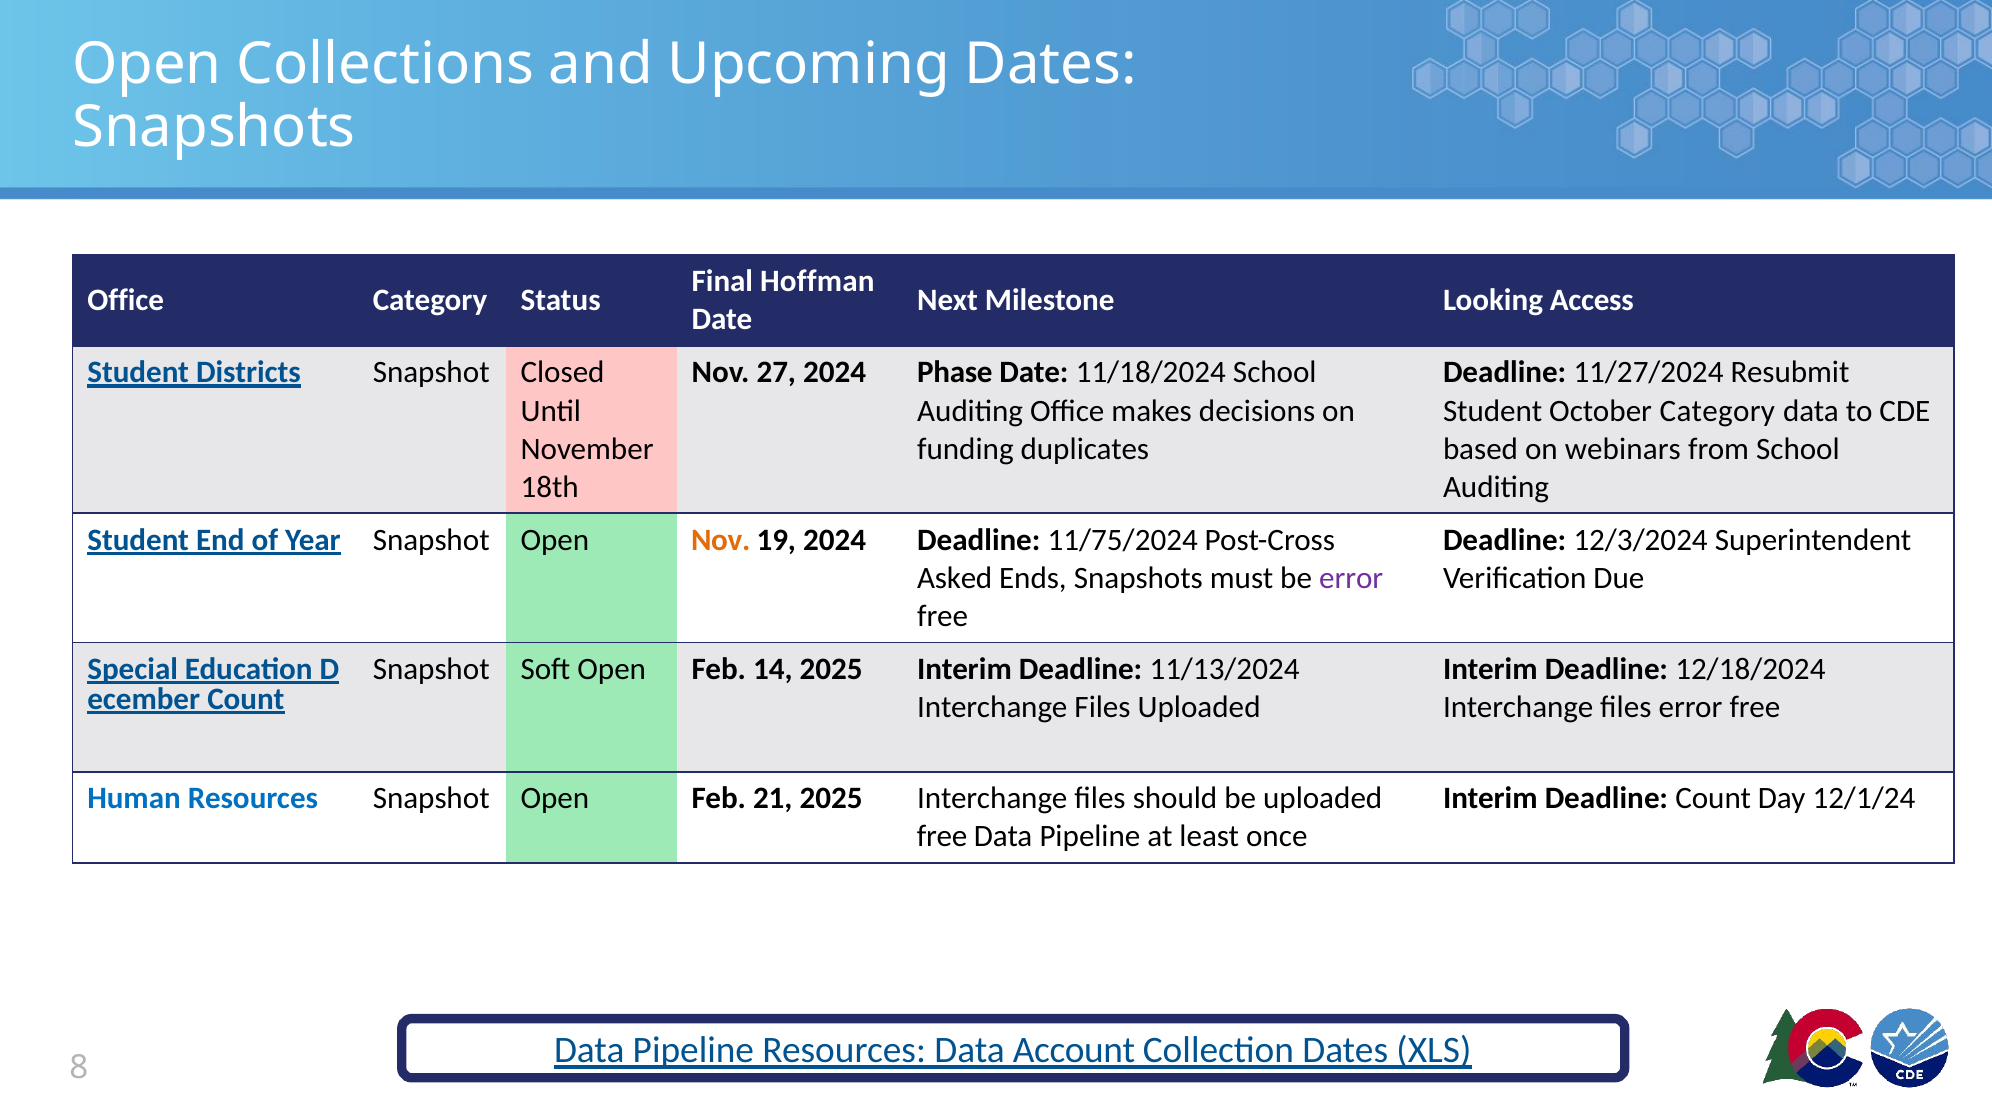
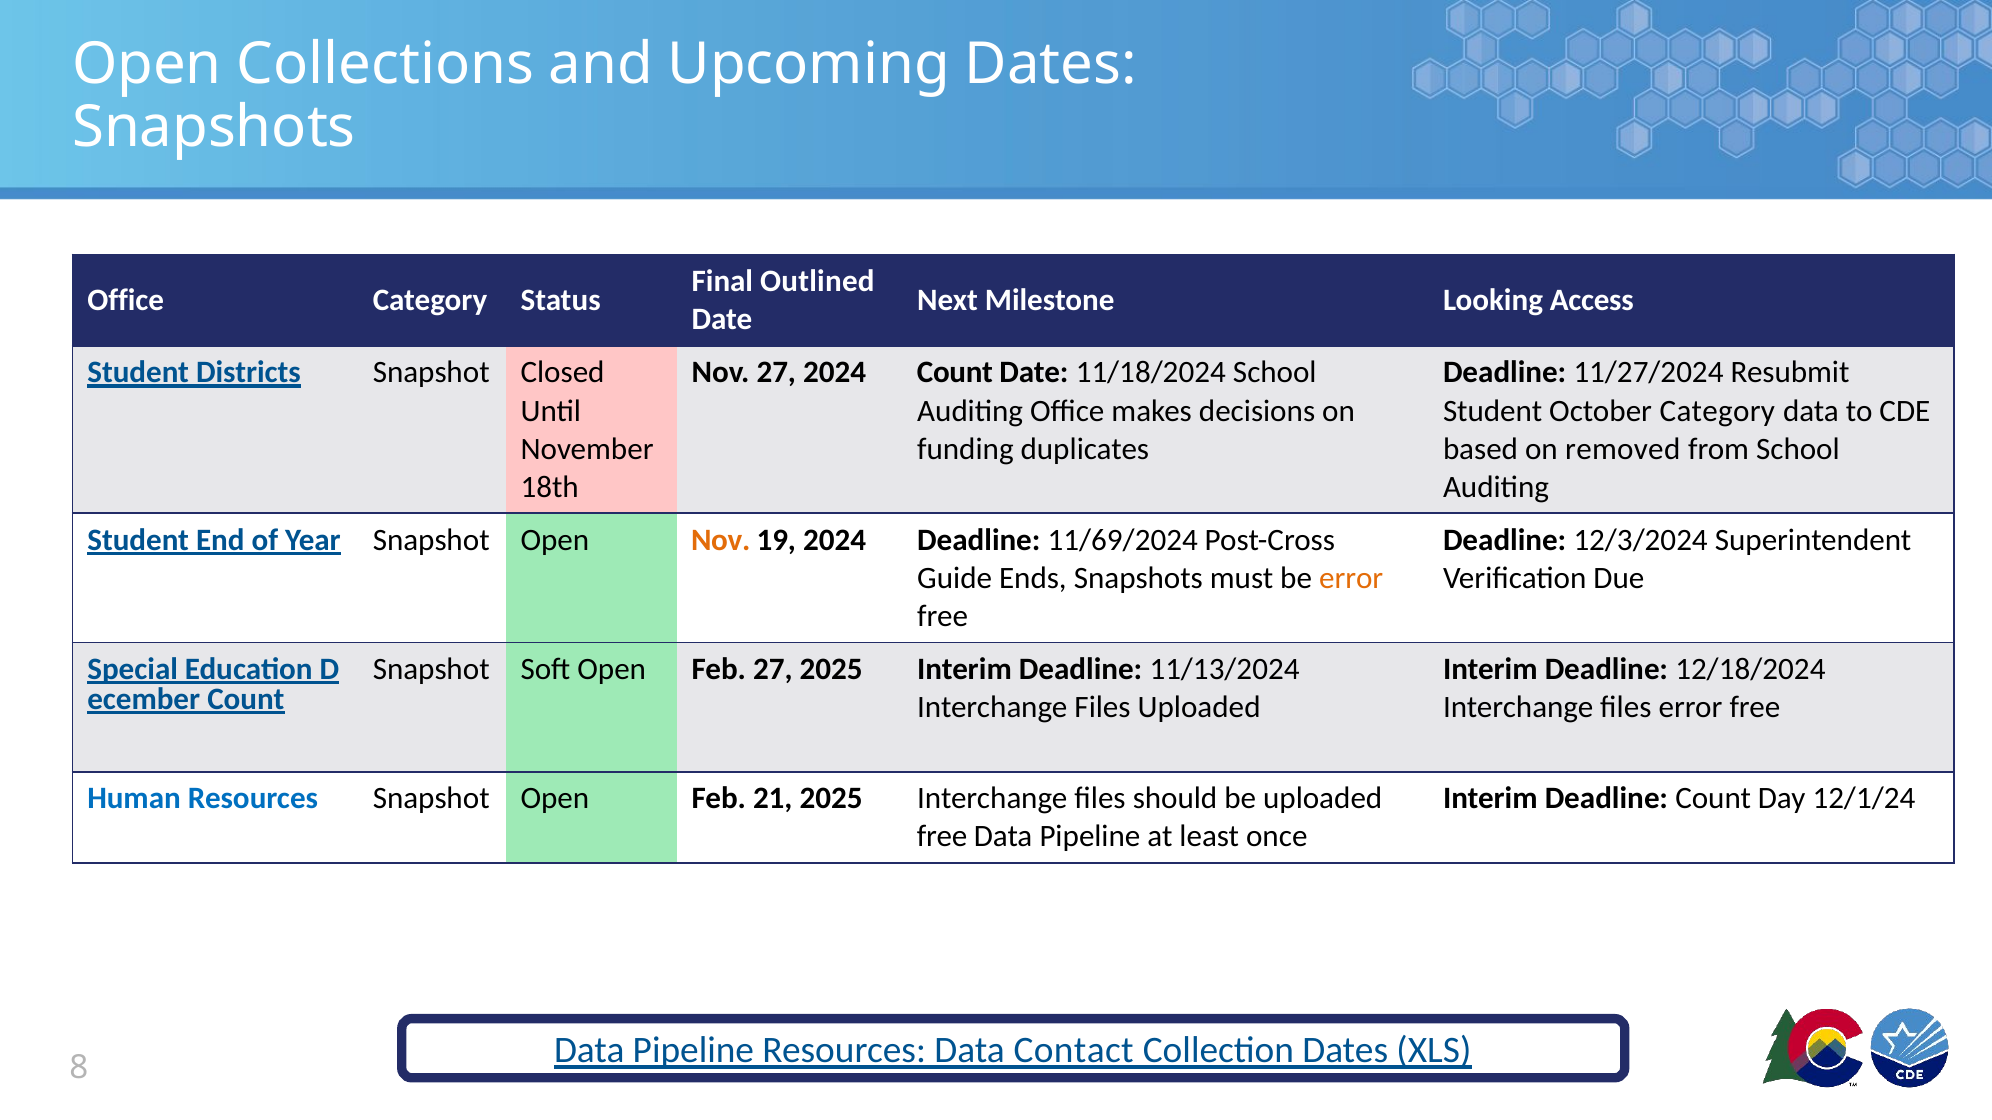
Hoffman: Hoffman -> Outlined (817, 282)
2024 Phase: Phase -> Count (955, 373)
webinars: webinars -> removed (1623, 449)
11/75/2024: 11/75/2024 -> 11/69/2024 (1123, 540)
Asked: Asked -> Guide (955, 578)
error colour: purple -> orange (1351, 578)
Feb 14: 14 -> 27 (773, 670)
Account: Account -> Contact (1074, 1051)
